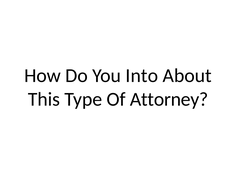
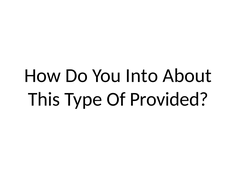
Attorney: Attorney -> Provided (169, 99)
